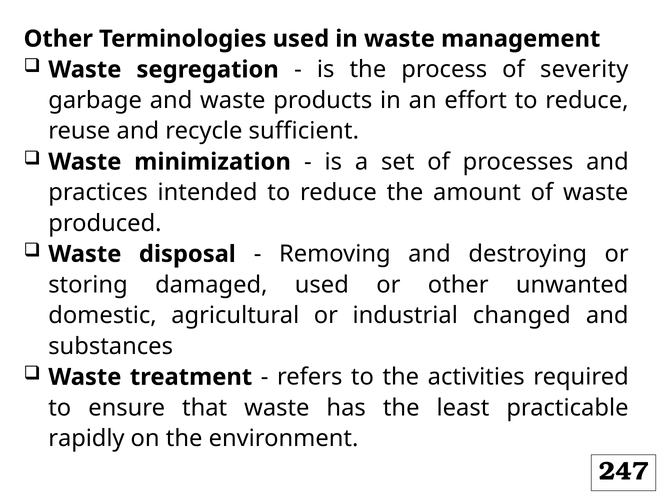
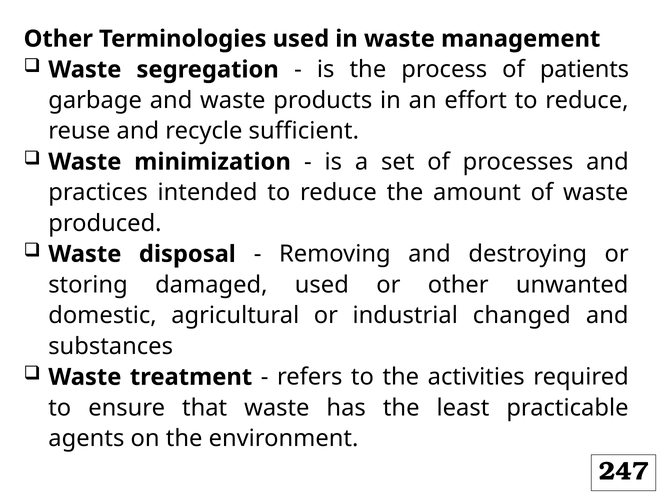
severity: severity -> patients (584, 70)
rapidly: rapidly -> agents (86, 438)
